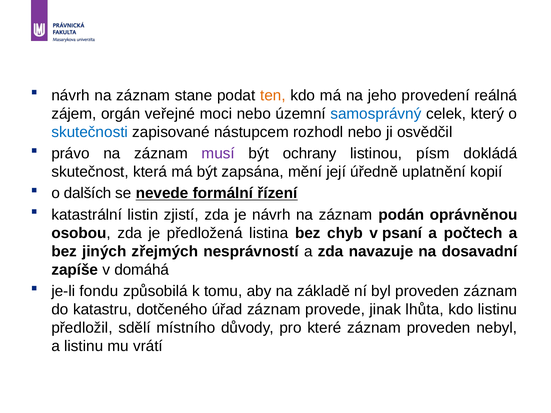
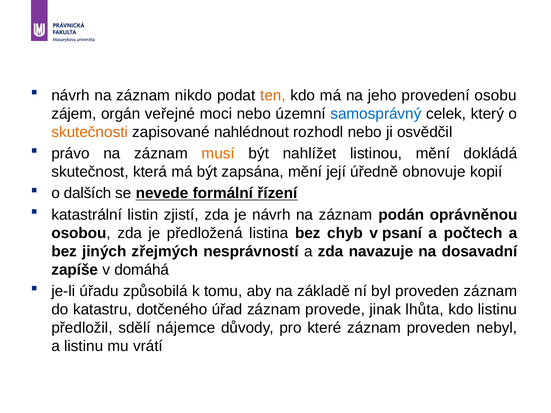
stane: stane -> nikdo (193, 95)
reálná: reálná -> osobu (496, 95)
skutečnosti colour: blue -> orange (90, 132)
nástupcem: nástupcem -> nahlédnout (252, 132)
musí colour: purple -> orange (218, 154)
ochrany: ochrany -> nahlížet (310, 154)
listinou písm: písm -> mění (433, 154)
uplatnění: uplatnění -> obnovuje (434, 172)
fondu: fondu -> úřadu (99, 291)
místního: místního -> nájemce (186, 328)
